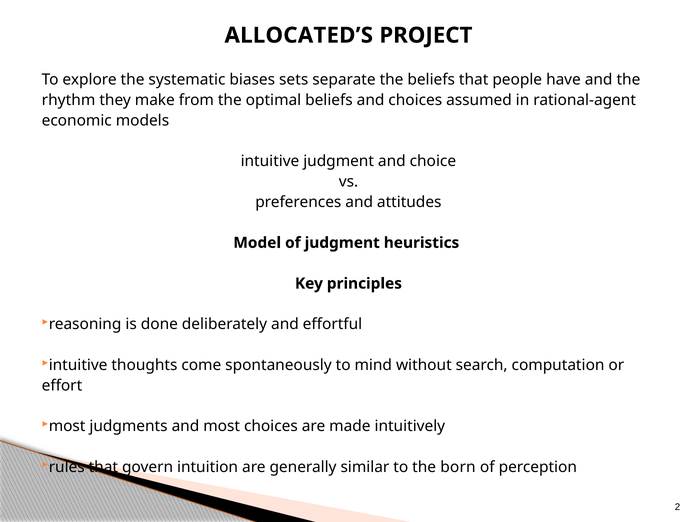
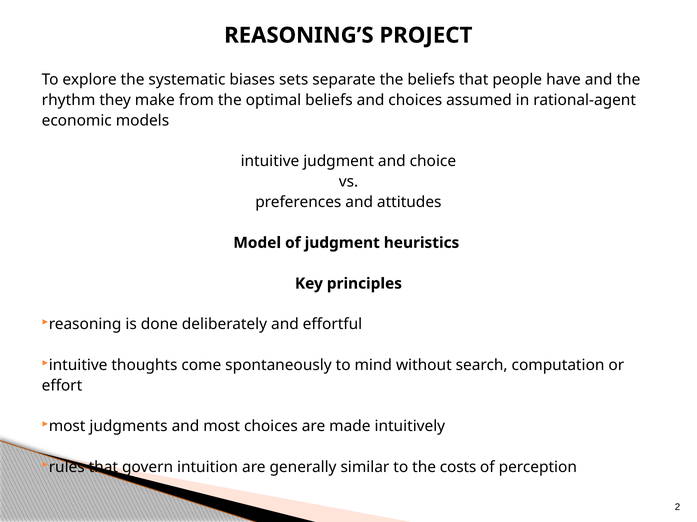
ALLOCATED’S: ALLOCATED’S -> REASONING’S (299, 35)
born: born -> costs (458, 468)
